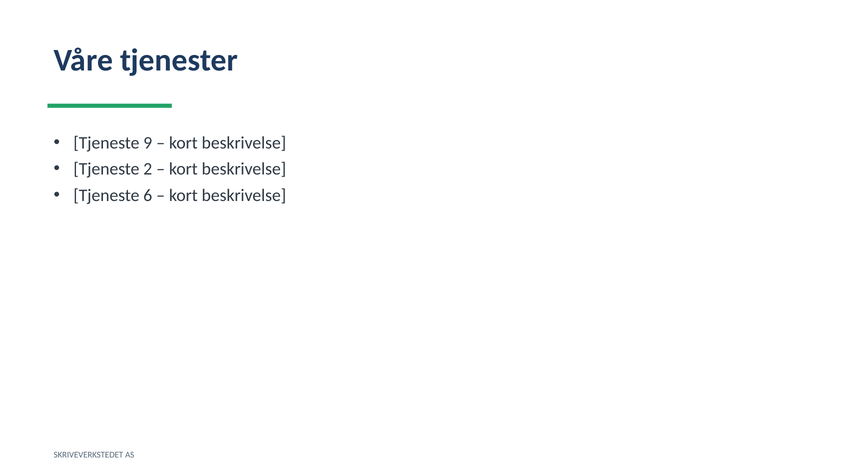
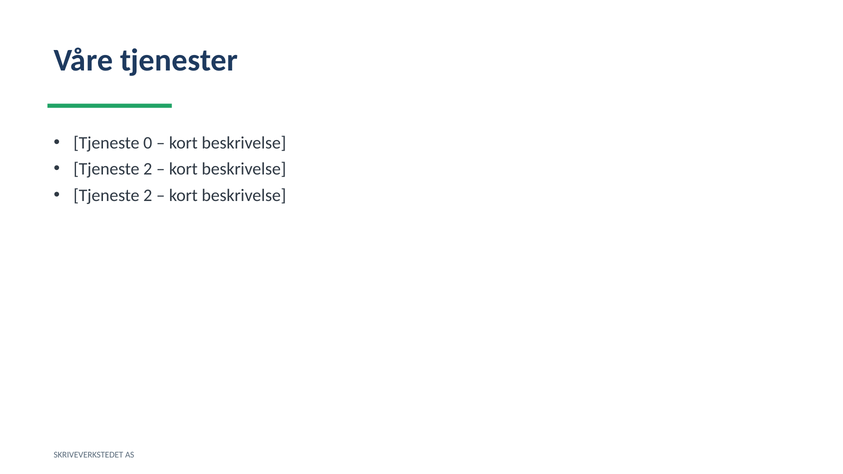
9: 9 -> 0 (148, 143)
6: 6 -> 2 (148, 195)
